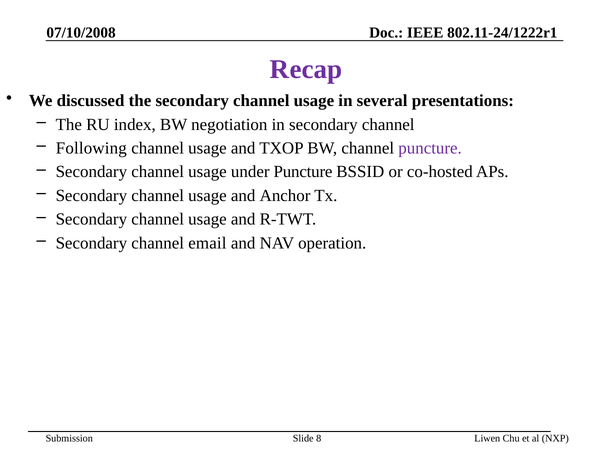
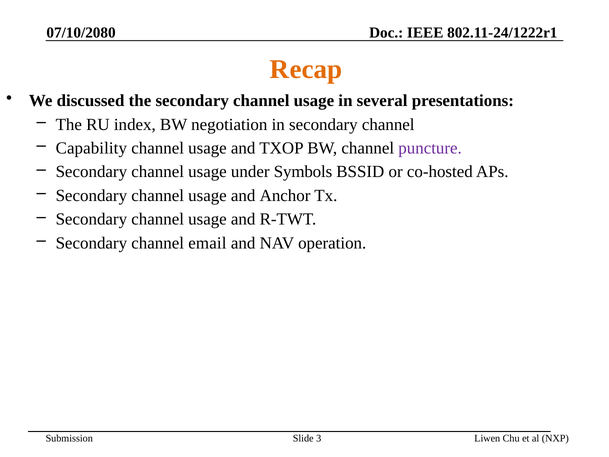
07/10/2008: 07/10/2008 -> 07/10/2080 (81, 32)
Recap colour: purple -> orange (306, 69)
Following: Following -> Capability (91, 148)
under Puncture: Puncture -> Symbols (303, 172)
8: 8 -> 3 (319, 438)
